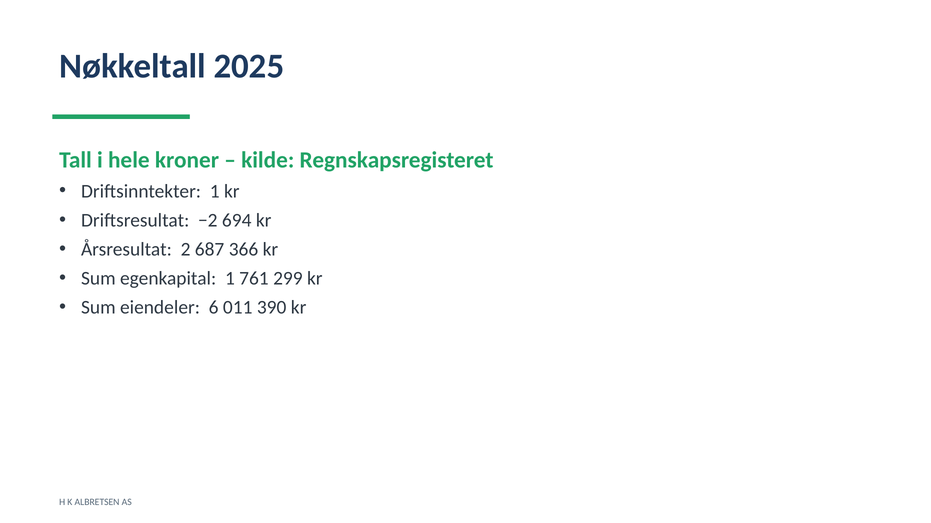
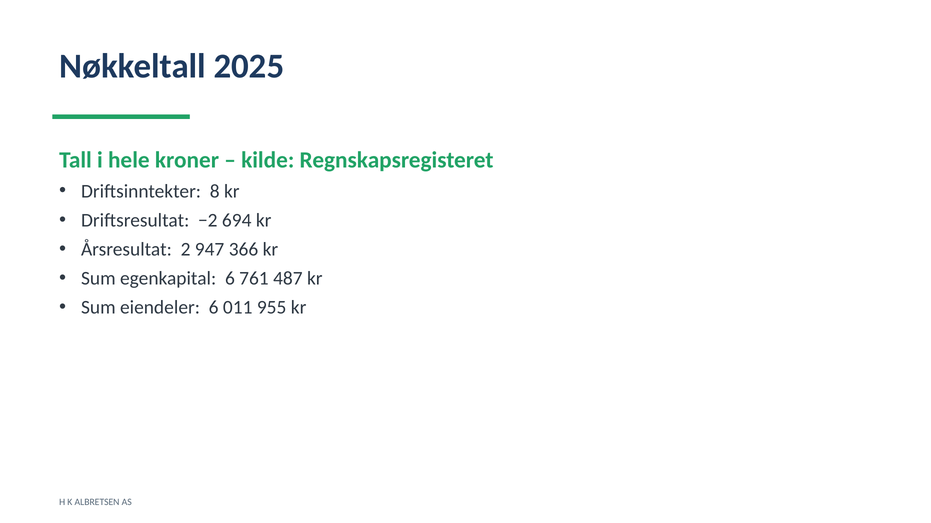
Driftsinntekter 1: 1 -> 8 (215, 191)
687: 687 -> 947 (210, 250)
egenkapital 1: 1 -> 6 (230, 279)
299: 299 -> 487 (288, 279)
390: 390 -> 955 (272, 308)
